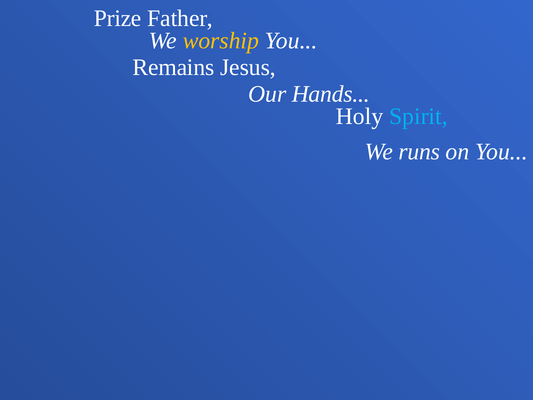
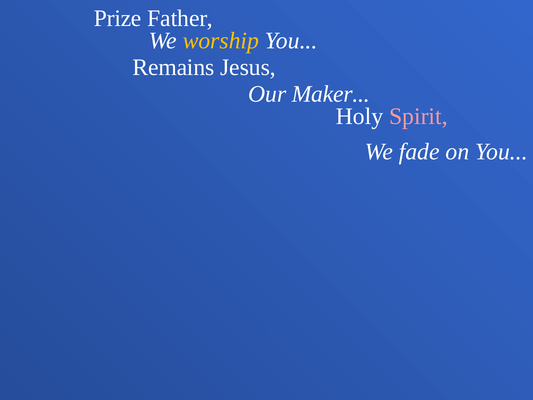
Hands: Hands -> Maker (331, 94)
Spirit colour: light blue -> pink (418, 116)
runs: runs -> fade (419, 152)
